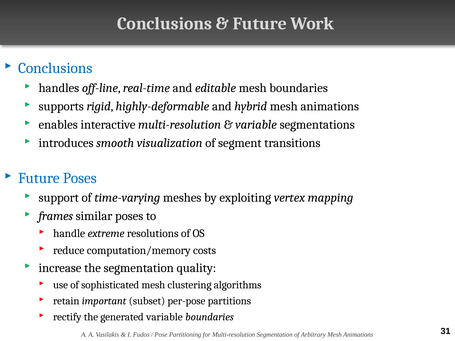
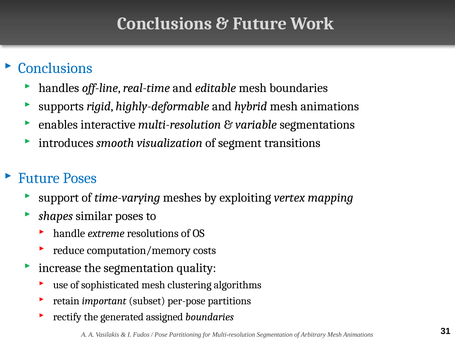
frames: frames -> shapes (56, 216)
generated variable: variable -> assigned (165, 317)
